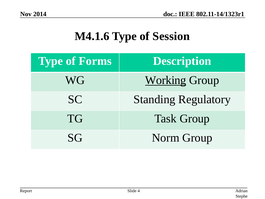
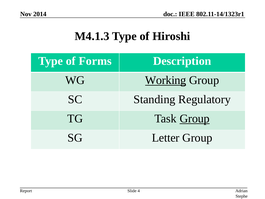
M4.1.6: M4.1.6 -> M4.1.3 (92, 36)
Session: Session -> Hiroshi (171, 36)
Group underline: none -> present (195, 119)
Norm: Norm -> Letter (166, 138)
